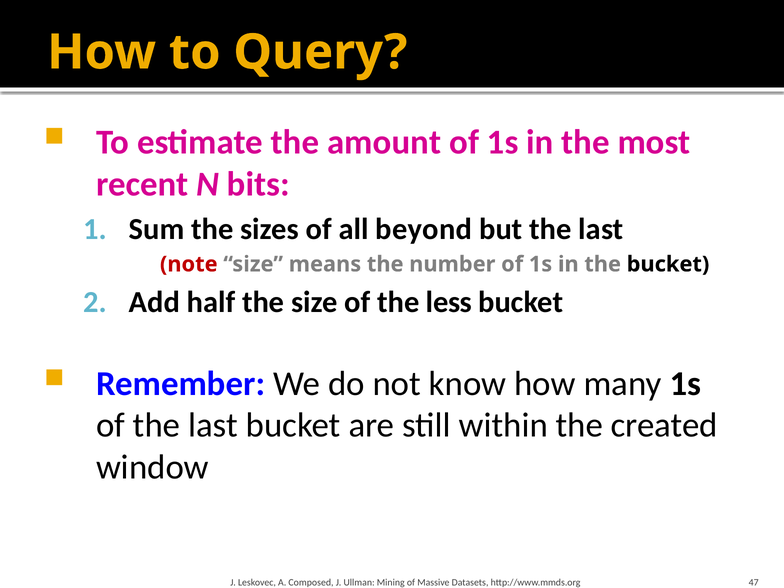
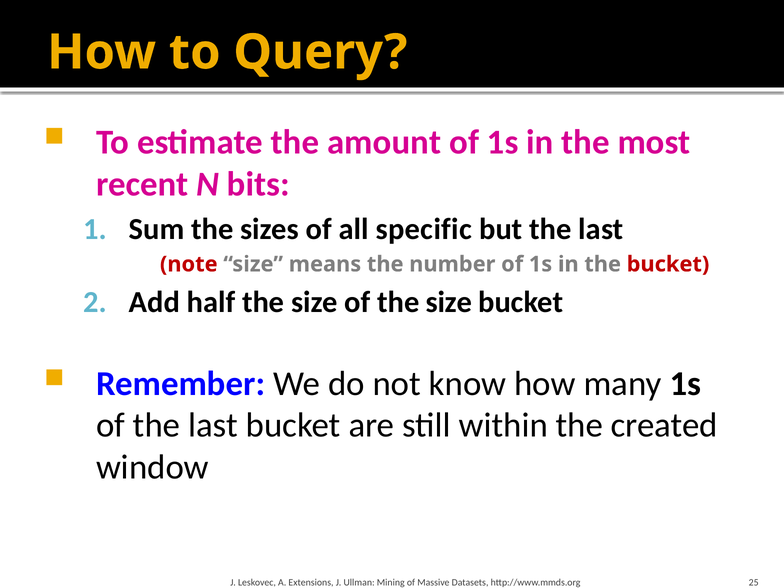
beyond: beyond -> specific (424, 229)
bucket colour: black -> red (668, 264)
of the less: less -> size (449, 302)
Composed: Composed -> Extensions (311, 583)
47: 47 -> 25 (754, 583)
